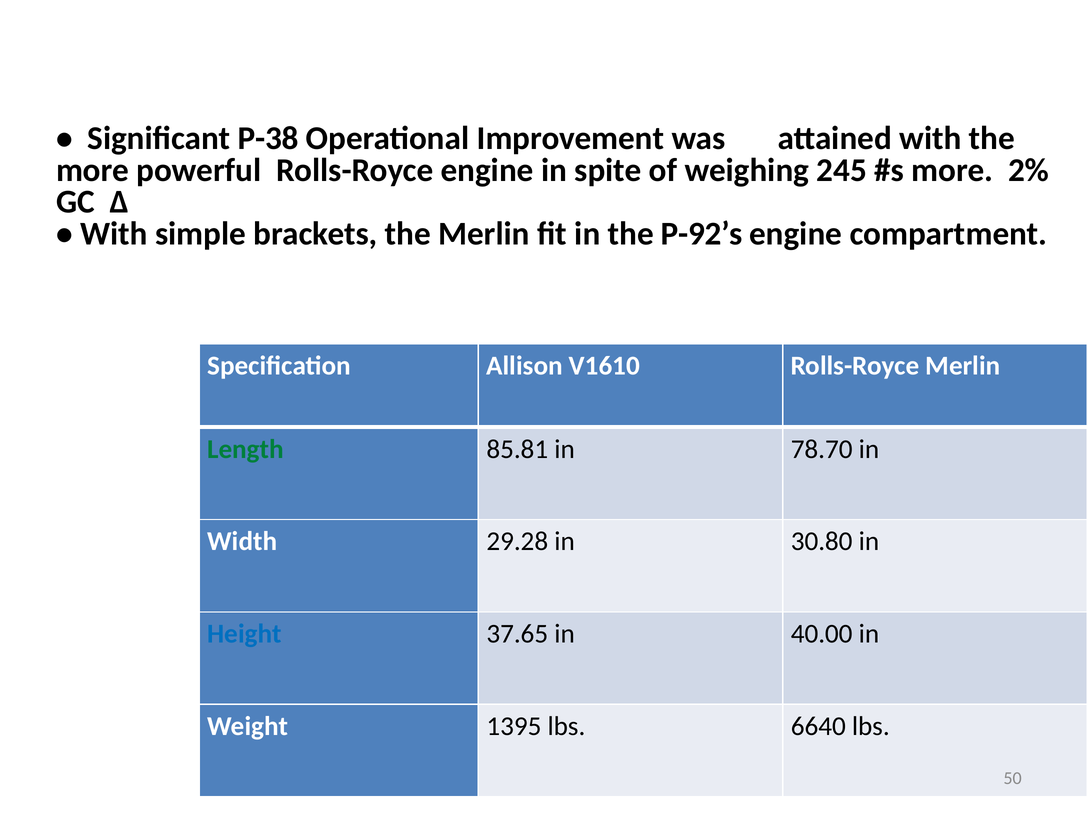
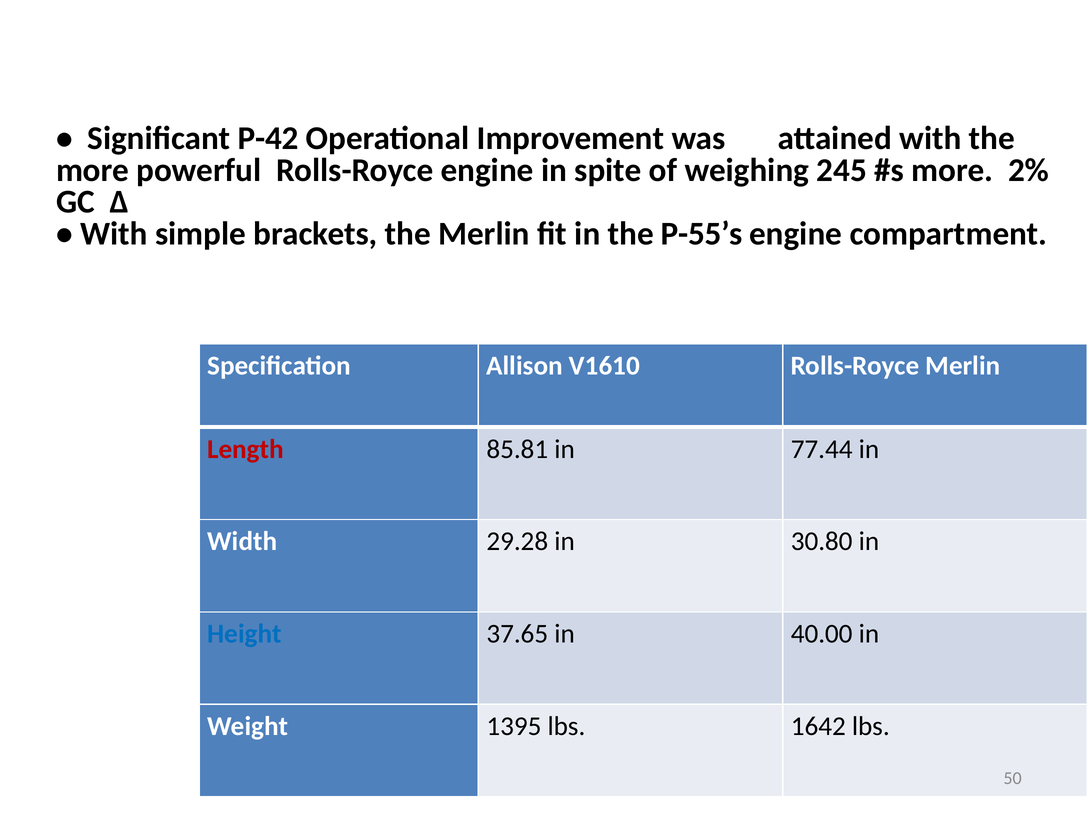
P-38: P-38 -> P-42 (268, 138)
P-92’s: P-92’s -> P-55’s (702, 234)
Length colour: green -> red (246, 449)
78.70: 78.70 -> 77.44 (822, 449)
6640: 6640 -> 1642 (818, 726)
